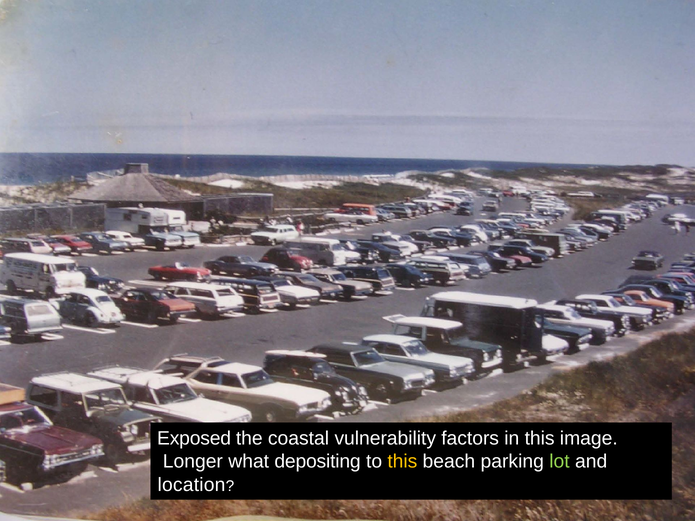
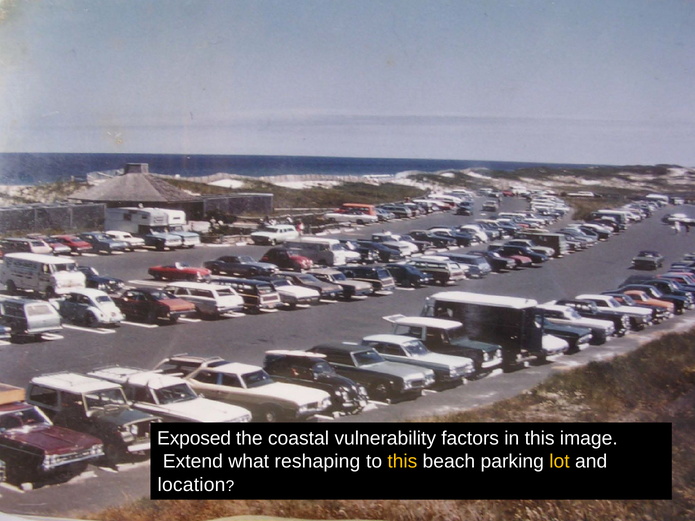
Longer: Longer -> Extend (193, 462)
depositing: depositing -> reshaping (317, 462)
lot colour: light green -> yellow (559, 462)
